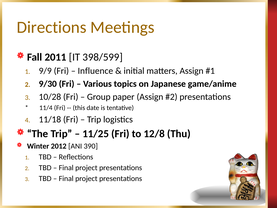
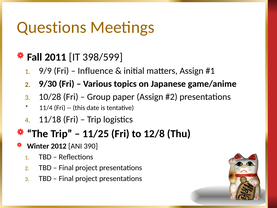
Directions: Directions -> Questions (52, 27)
